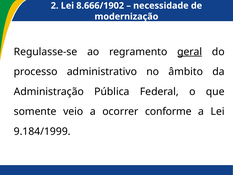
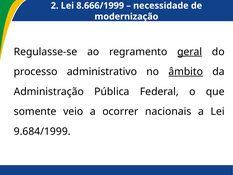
8.666/1902: 8.666/1902 -> 8.666/1999 (100, 6)
âmbito underline: none -> present (186, 72)
conforme: conforme -> nacionais (168, 111)
9.184/1999: 9.184/1999 -> 9.684/1999 (42, 131)
